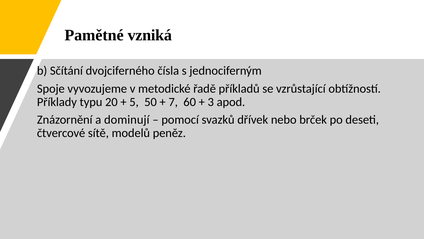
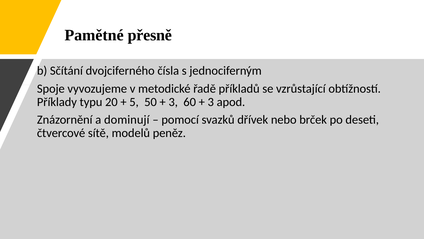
vzniká: vzniká -> přesně (150, 35)
7: 7 -> 3 (173, 102)
